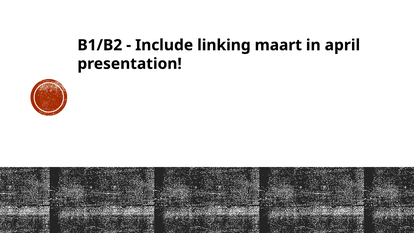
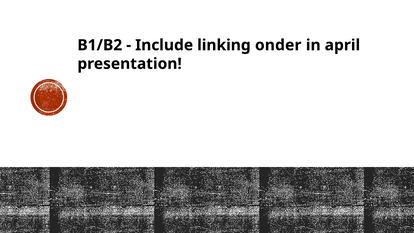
maart: maart -> onder (278, 45)
